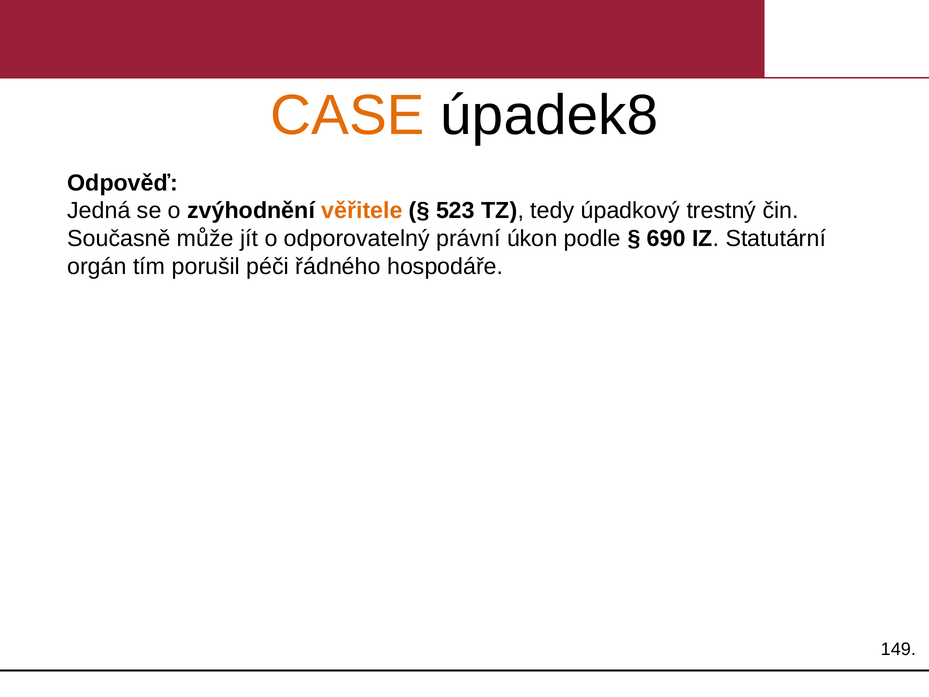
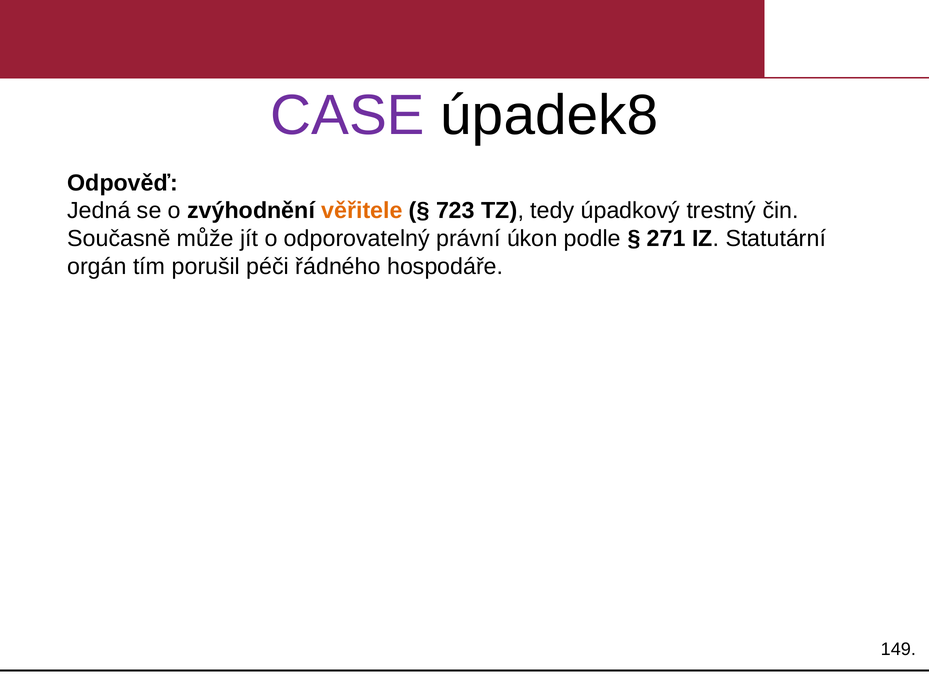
CASE colour: orange -> purple (347, 115)
523: 523 -> 723 (455, 211)
690: 690 -> 271 (666, 239)
